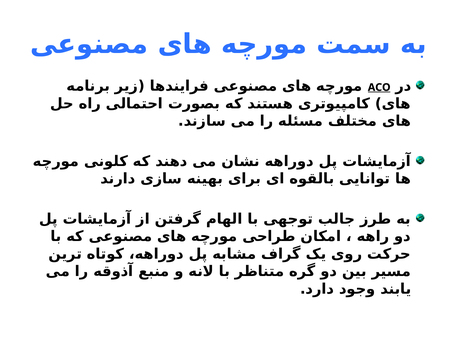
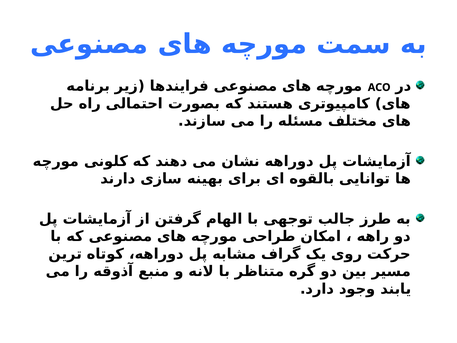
ACO underline: present -> none (379, 87)
